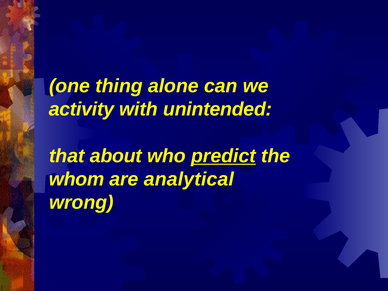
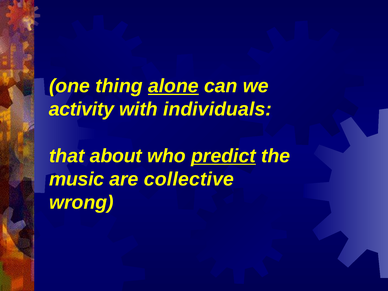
alone underline: none -> present (173, 86)
unintended: unintended -> individuals (218, 109)
whom: whom -> music (77, 179)
analytical: analytical -> collective (189, 179)
